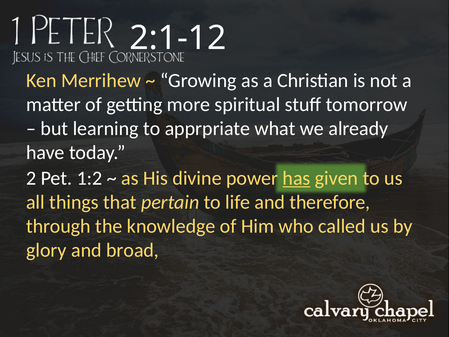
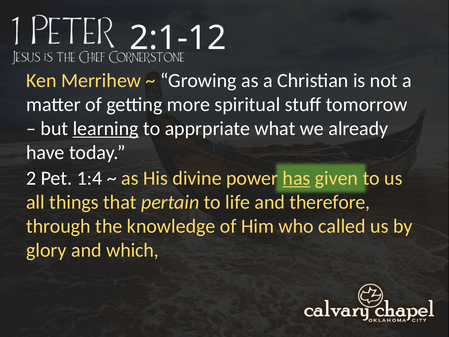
learning underline: none -> present (106, 129)
1:2: 1:2 -> 1:4 (89, 178)
broad: broad -> which (133, 250)
